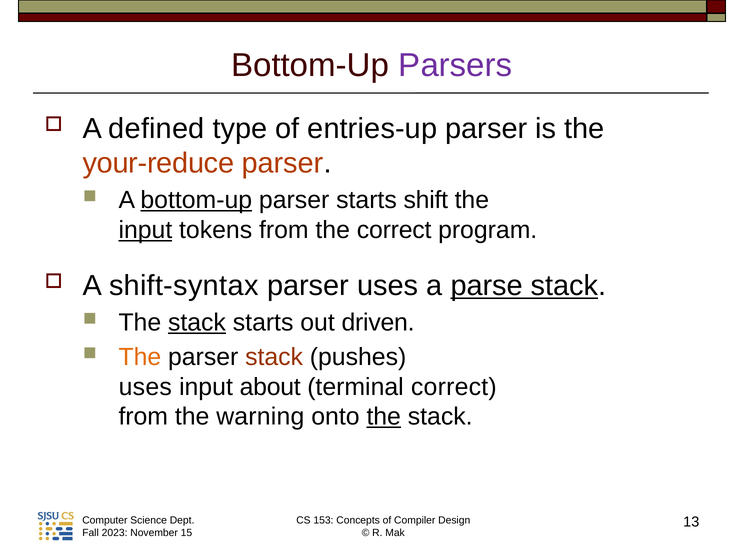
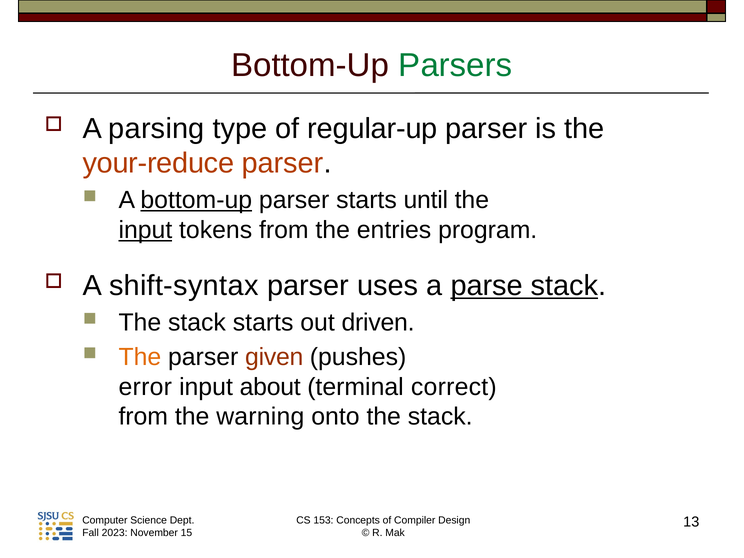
Parsers colour: purple -> green (455, 66)
defined: defined -> parsing (157, 129)
entries-up: entries-up -> regular-up (372, 129)
shift: shift -> until (426, 200)
the correct: correct -> entries (394, 230)
stack underline: present -> none (197, 323)
parser stack: stack -> given (274, 357)
uses: uses -> error (145, 387)
the underline: present -> none (384, 417)
